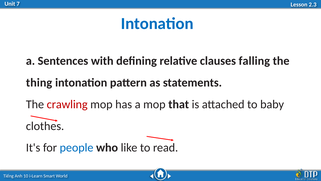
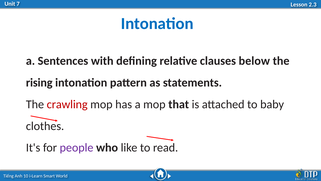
falling: falling -> below (254, 61)
thing: thing -> rising (39, 82)
people colour: blue -> purple (77, 147)
